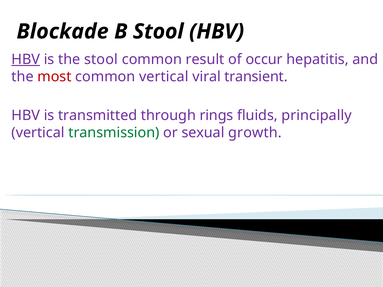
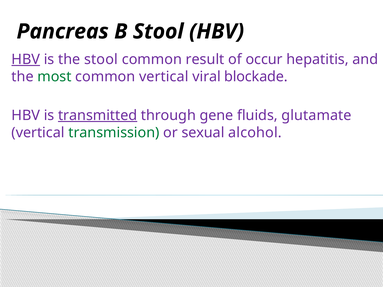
Blockade: Blockade -> Pancreas (63, 32)
most colour: red -> green (54, 77)
transient: transient -> blockade (256, 77)
transmitted underline: none -> present (98, 115)
rings: rings -> gene (216, 115)
principally: principally -> glutamate (317, 115)
growth: growth -> alcohol (255, 133)
